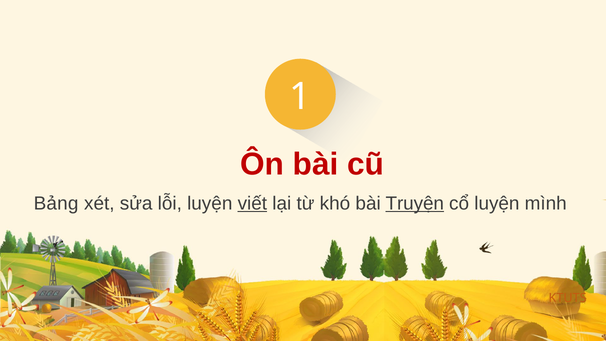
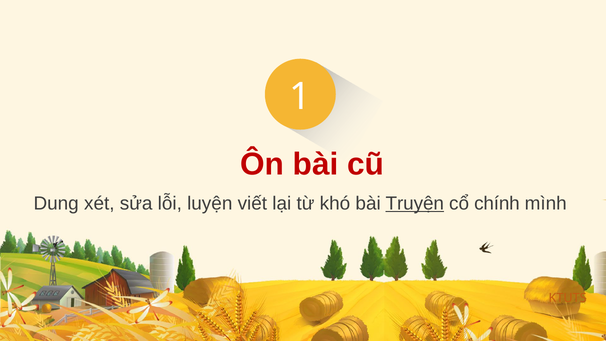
Bảng: Bảng -> Dung (56, 203)
viết underline: present -> none (252, 203)
cổ luyện: luyện -> chính (497, 203)
